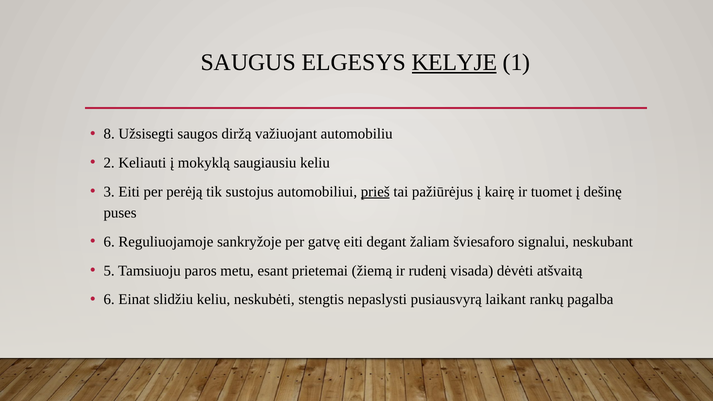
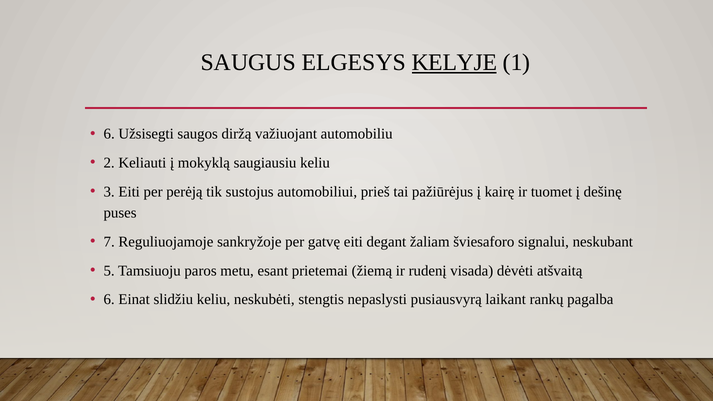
8: 8 -> 6 (109, 134)
prieš underline: present -> none (375, 192)
6: 6 -> 7 (109, 242)
